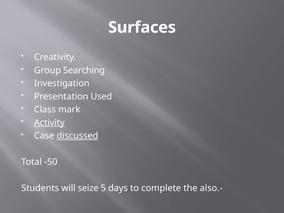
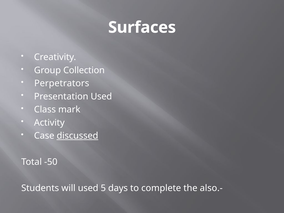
Searching: Searching -> Collection (84, 70)
Investigation: Investigation -> Perpetrators (62, 83)
Activity underline: present -> none (49, 123)
will seize: seize -> used (88, 188)
